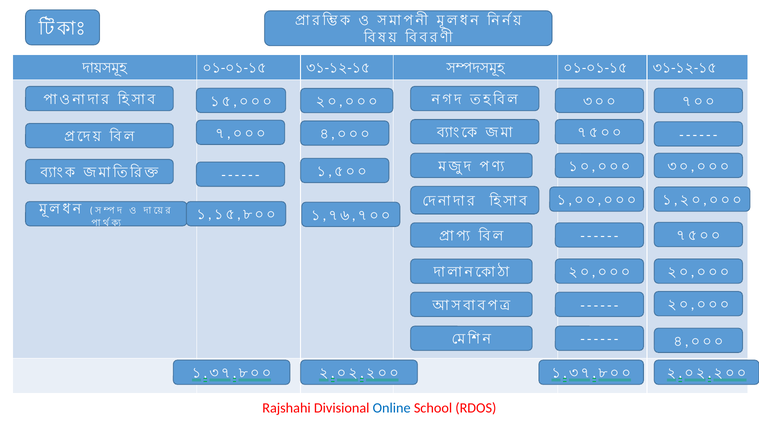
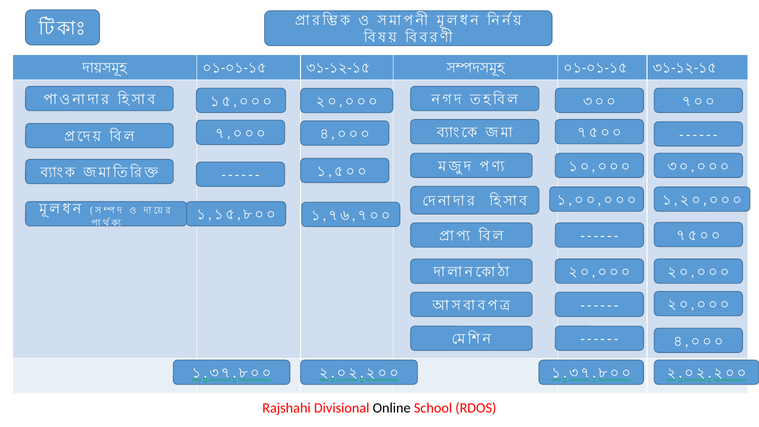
Online colour: blue -> black (392, 408)
